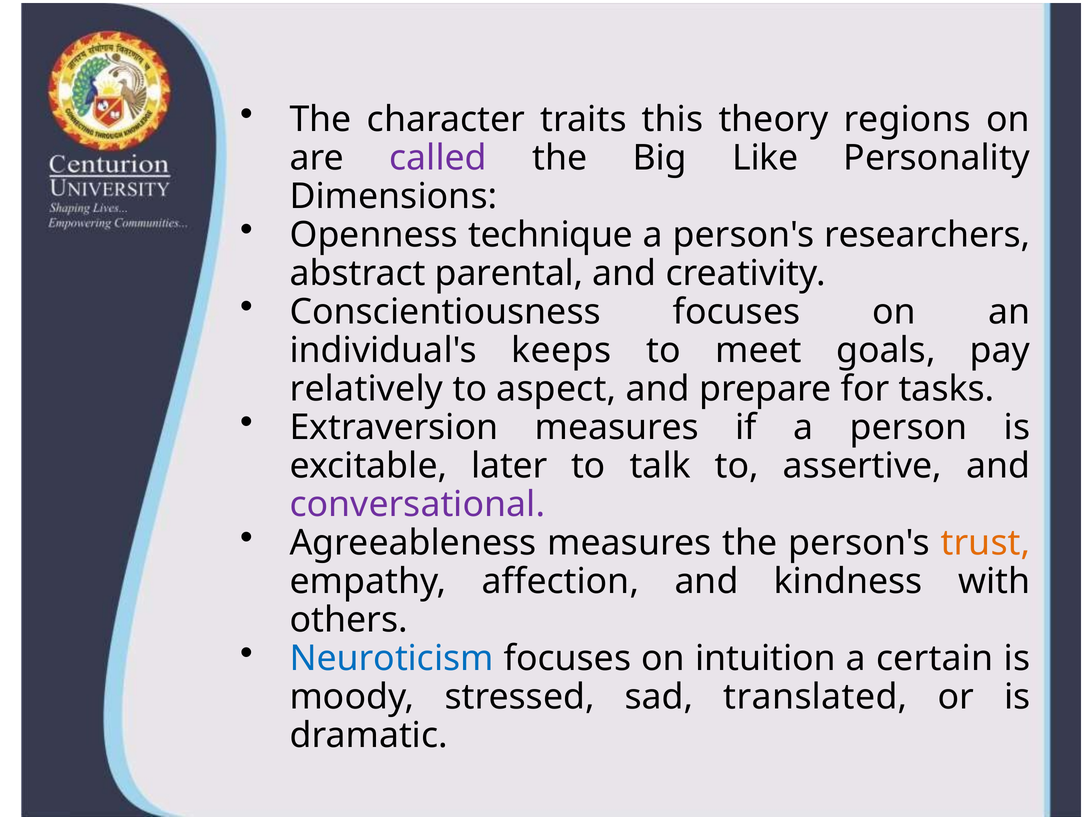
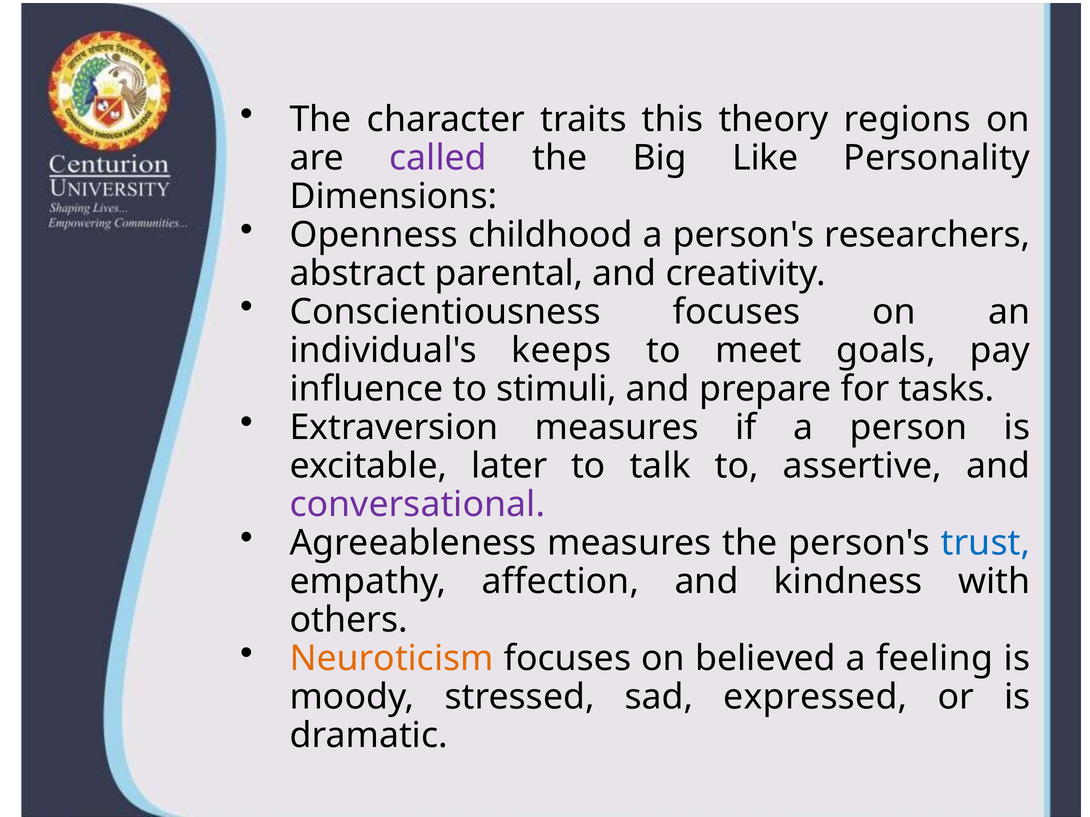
technique: technique -> childhood (550, 235)
relatively: relatively -> influence (367, 389)
aspect: aspect -> stimuli (557, 389)
trust colour: orange -> blue (985, 543)
Neuroticism colour: blue -> orange (392, 659)
intuition: intuition -> believed (765, 659)
certain: certain -> feeling (935, 659)
translated: translated -> expressed (815, 698)
